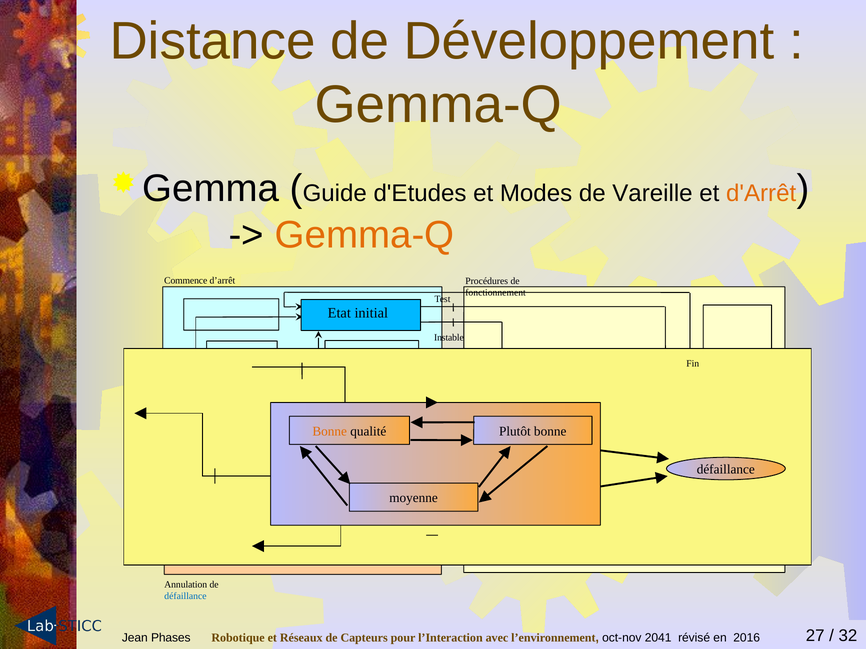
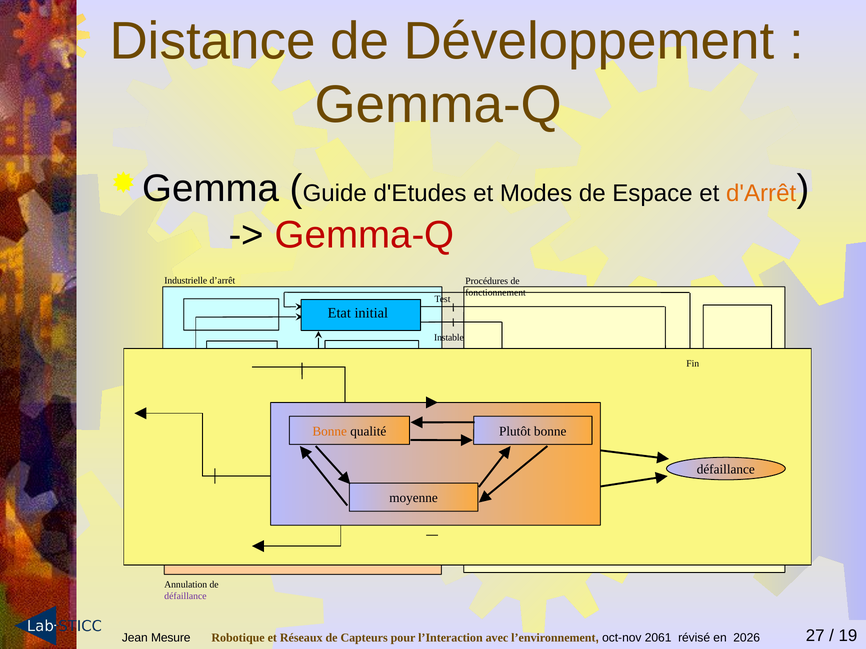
Vareille: Vareille -> Espace (652, 194)
Gemma-Q colour: orange -> red (365, 235)
Commence: Commence -> Industrielle (186, 281)
défaillance colour: blue -> purple (185, 596)
32: 32 -> 19 (848, 636)
Phases: Phases -> Mesure (171, 638)
2041: 2041 -> 2061 (658, 638)
2016: 2016 -> 2026 (747, 638)
